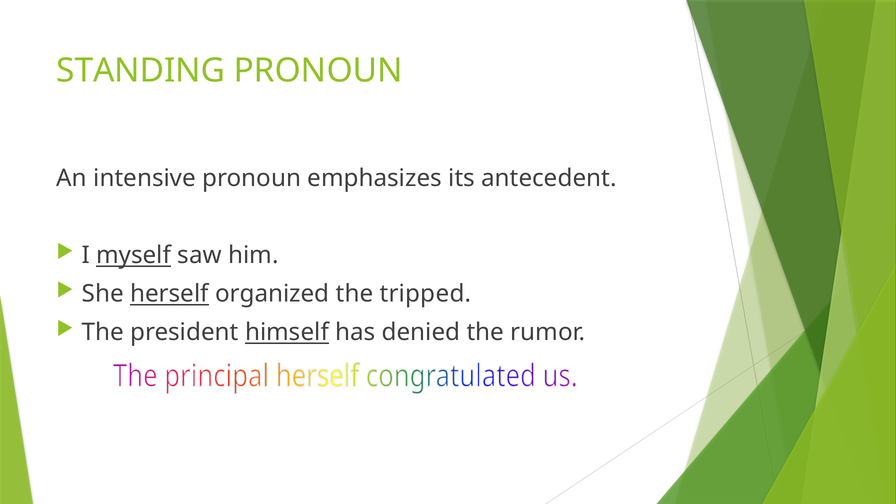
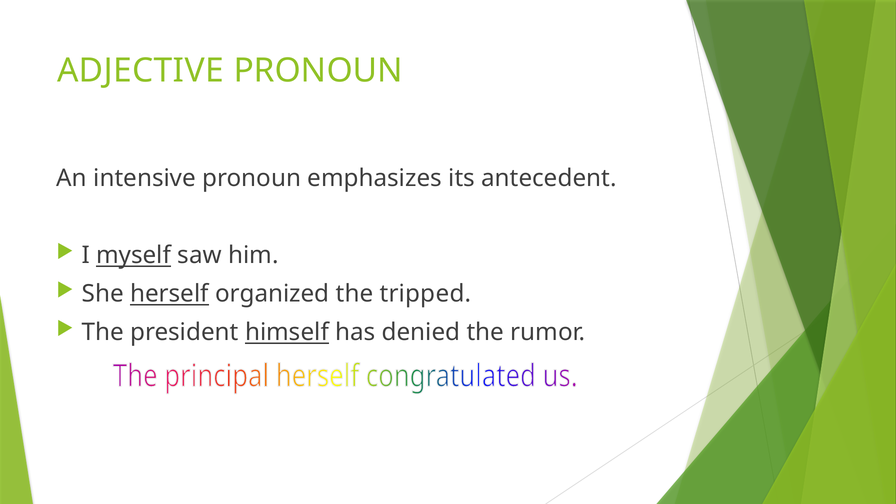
STANDING: STANDING -> ADJECTIVE (141, 71)
